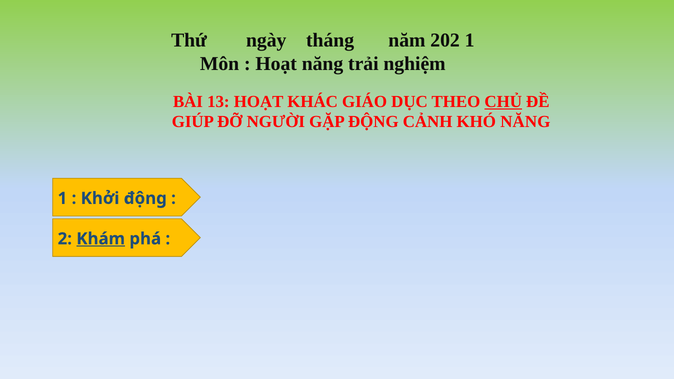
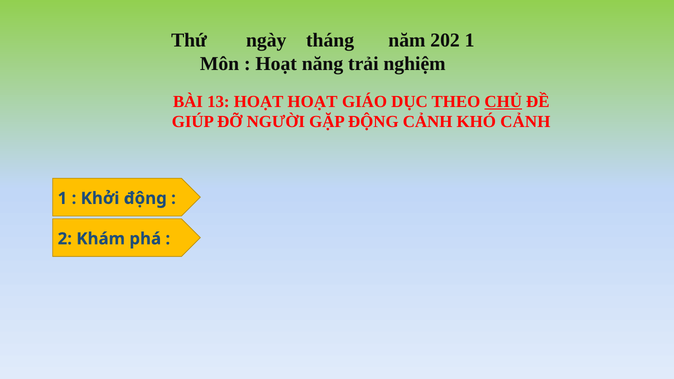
HOẠT KHÁC: KHÁC -> HOẠT (313, 102)
KHÓ NĂNG: NĂNG -> CẢNH (525, 122)
Khám underline: present -> none (101, 239)
